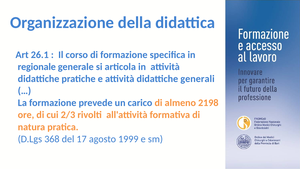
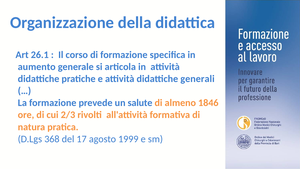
regionale: regionale -> aumento (37, 67)
carico: carico -> salute (140, 103)
2198: 2198 -> 1846 (208, 103)
